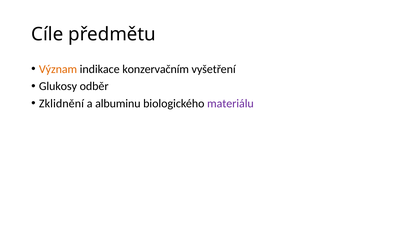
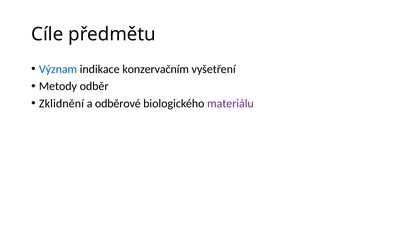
Význam colour: orange -> blue (58, 69)
Glukosy: Glukosy -> Metody (58, 87)
albuminu: albuminu -> odběrové (118, 104)
